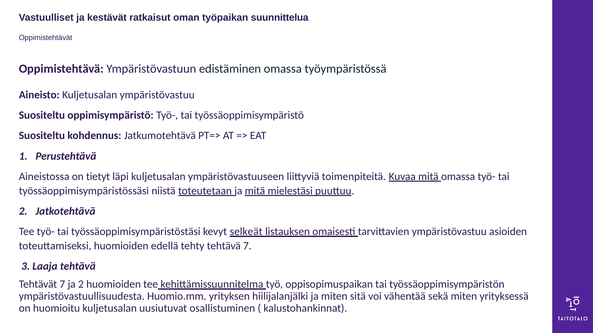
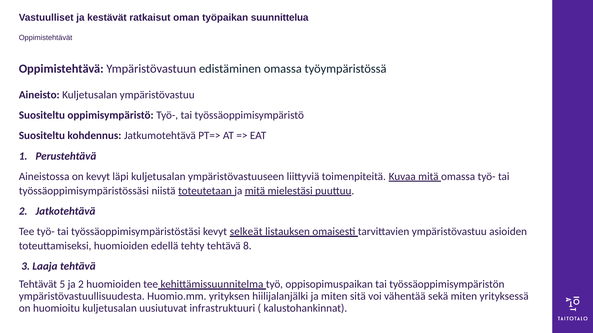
on tietyt: tietyt -> kevyt (98, 177)
tehtävä 7: 7 -> 8 (247, 246)
Tehtävät 7: 7 -> 5 (62, 285)
osallistuminen: osallistuminen -> infrastruktuuri (222, 309)
